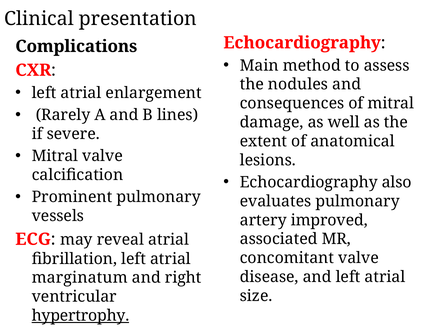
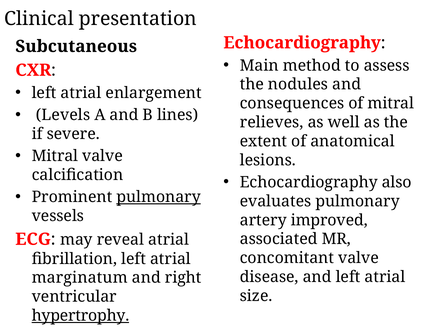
Complications: Complications -> Subcutaneous (76, 46)
Rarely: Rarely -> Levels (63, 115)
damage: damage -> relieves (272, 122)
pulmonary underline: none -> present (159, 197)
